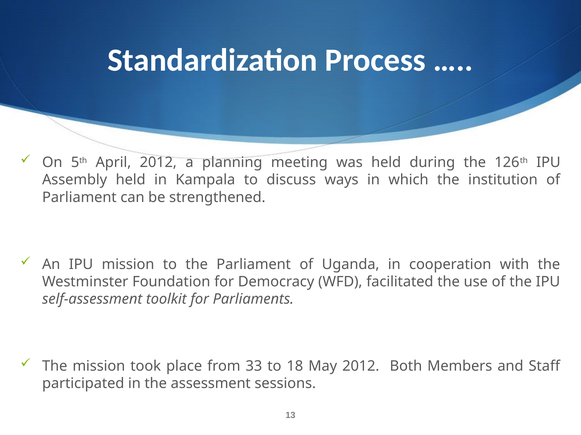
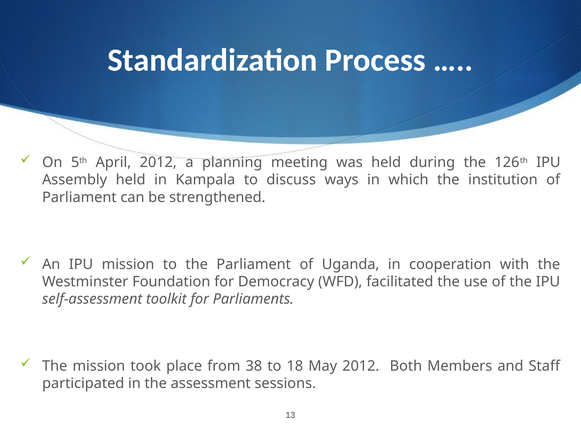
33: 33 -> 38 (254, 367)
